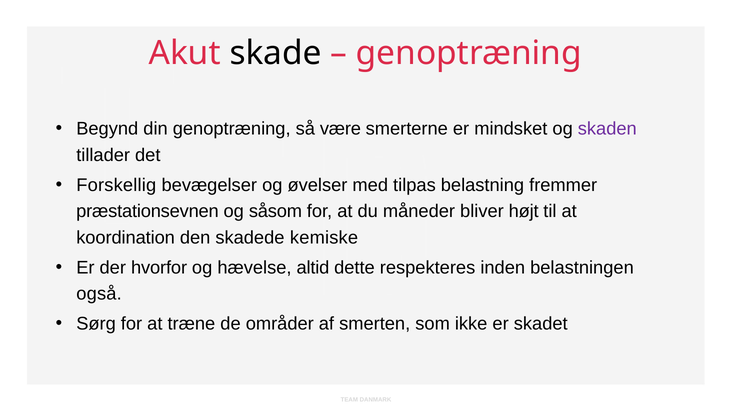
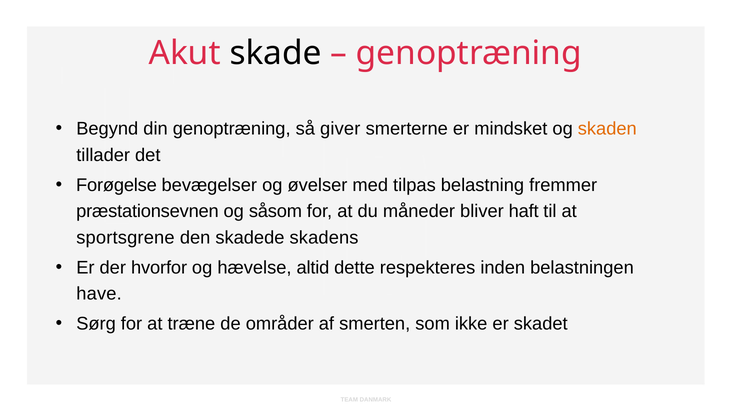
være: være -> giver (340, 129)
skaden colour: purple -> orange (607, 129)
Forskellig: Forskellig -> Forøgelse (116, 185)
højt: højt -> haft (524, 211)
koordination: koordination -> sportsgrene (125, 238)
kemiske: kemiske -> skadens (324, 238)
også: også -> have (99, 294)
